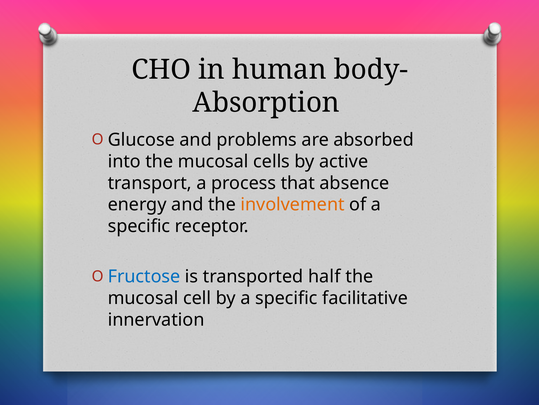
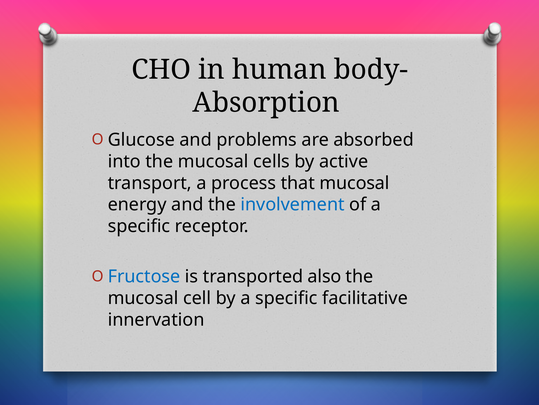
that absence: absence -> mucosal (355, 183)
involvement colour: orange -> blue (293, 204)
half: half -> also (324, 276)
